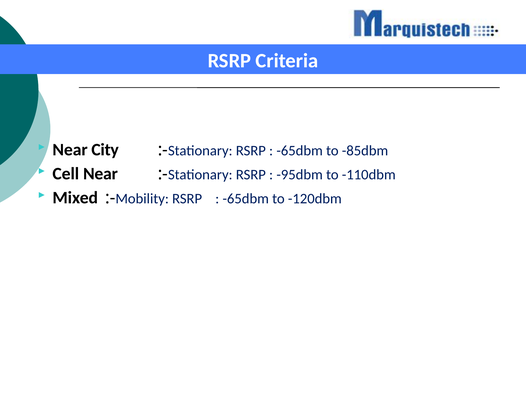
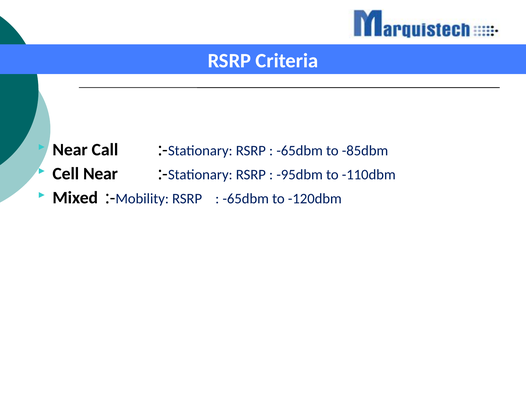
City: City -> Call (105, 150)
